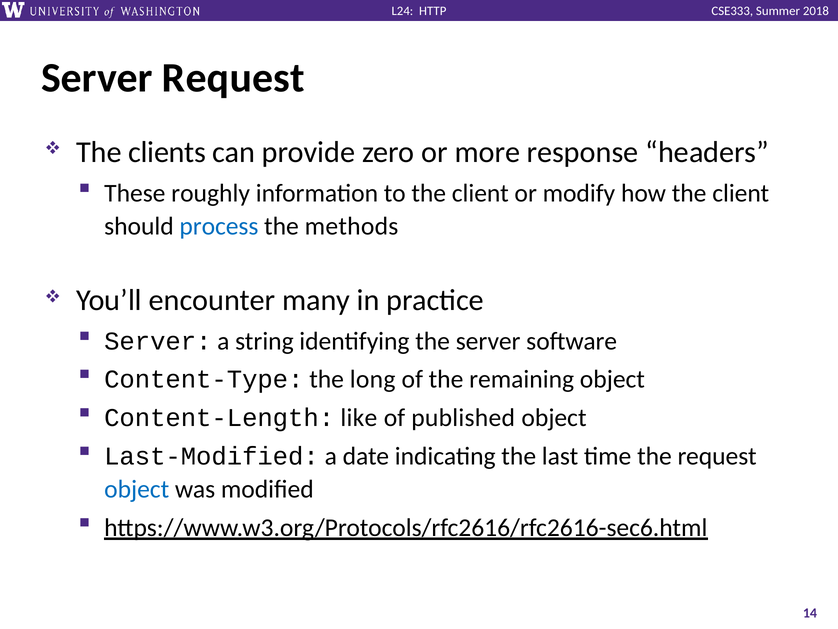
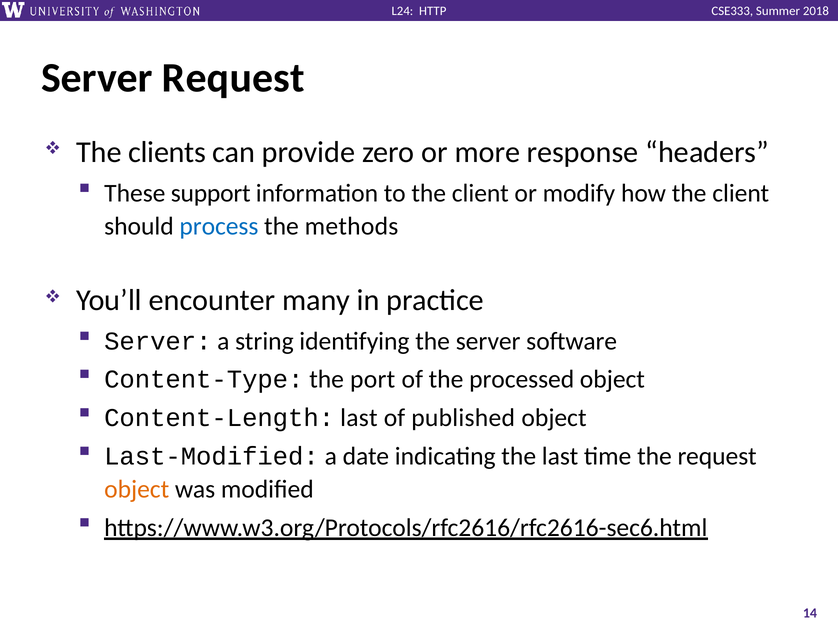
roughly: roughly -> support (211, 193)
long: long -> port (373, 379)
remaining: remaining -> processed (522, 379)
Content-Length like: like -> last (359, 417)
object colour: blue -> orange (137, 489)
